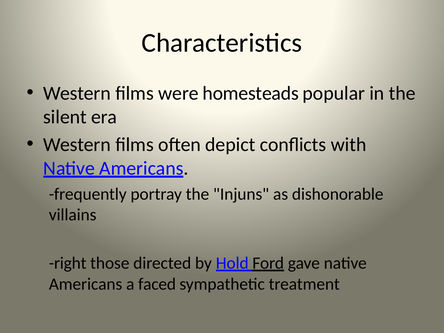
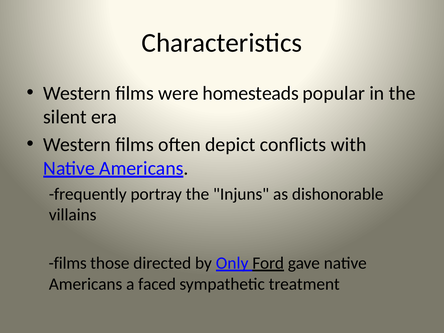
right: right -> films (68, 263)
Hold: Hold -> Only (232, 263)
